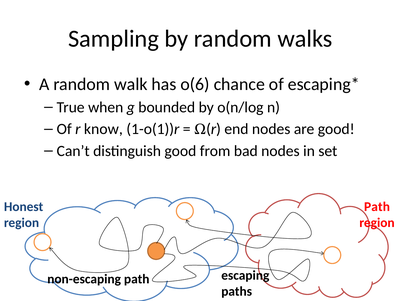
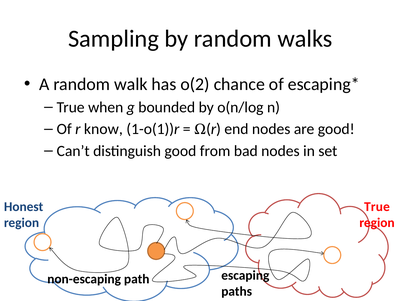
o(6: o(6 -> o(2 (195, 84)
Path: Path -> True (377, 207)
